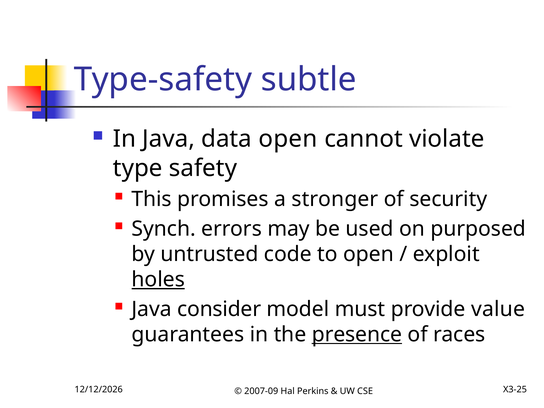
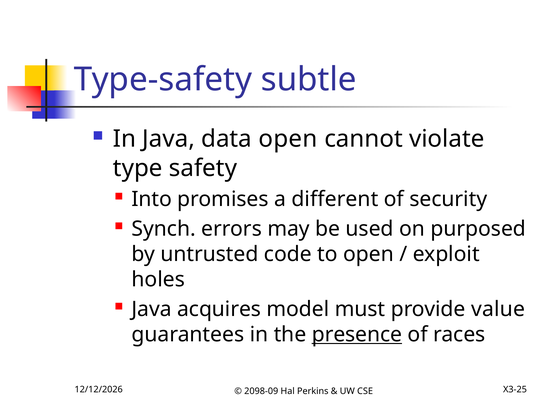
This: This -> Into (152, 199)
stronger: stronger -> different (335, 199)
holes underline: present -> none (158, 279)
consider: consider -> acquires (219, 309)
2007-09: 2007-09 -> 2098-09 (261, 391)
